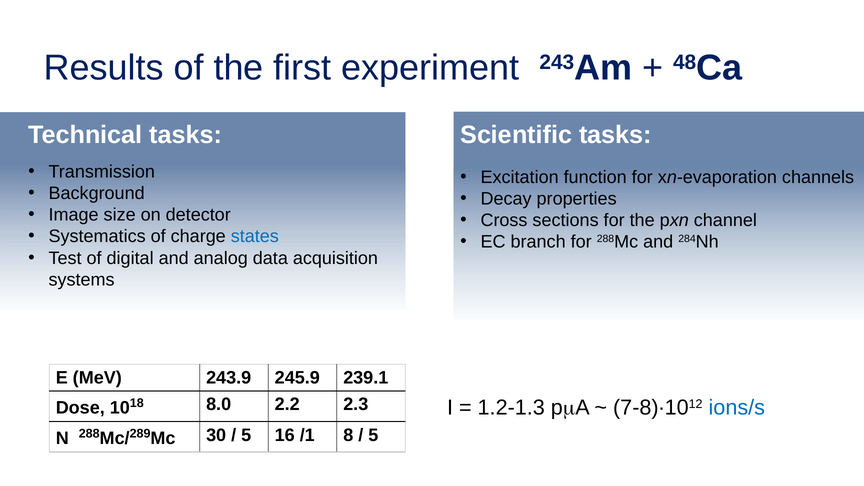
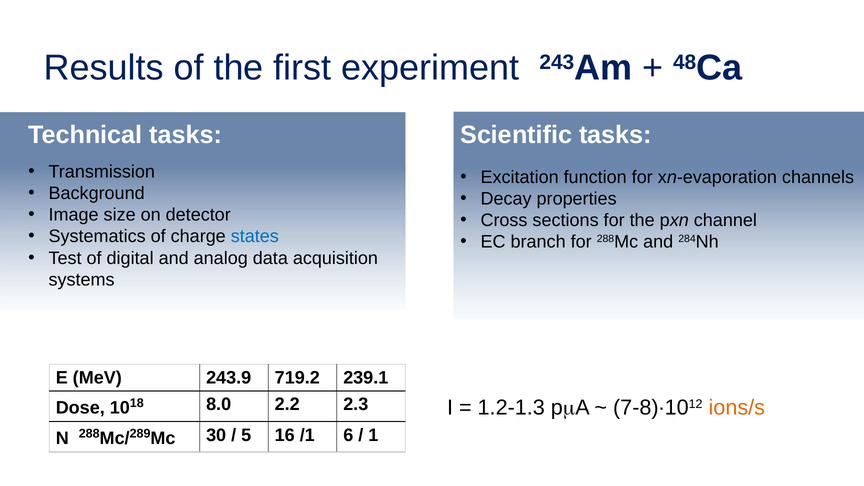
245.9: 245.9 -> 719.2 (297, 378)
ions/s colour: blue -> orange (737, 408)
8: 8 -> 6 (348, 435)
5: 5 -> 1 (373, 435)
